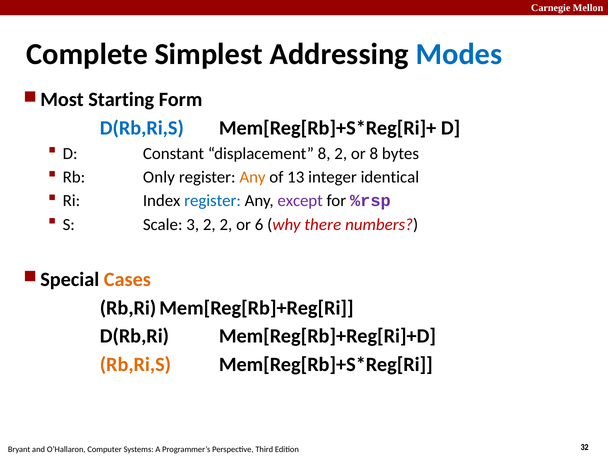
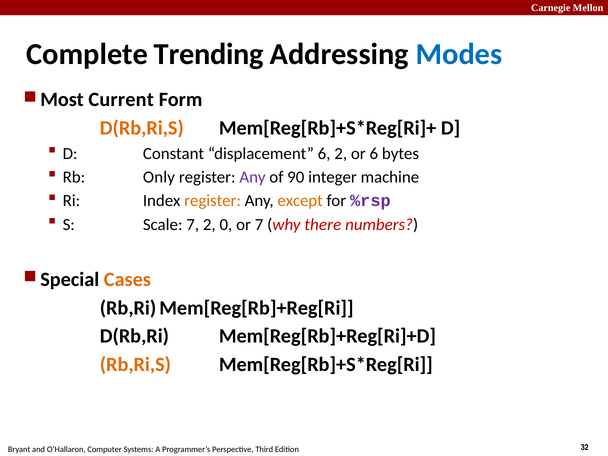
Simplest: Simplest -> Trending (209, 54)
Starting: Starting -> Current (121, 100)
D(Rb,Ri,S colour: blue -> orange (142, 128)
displacement 8: 8 -> 6 (324, 154)
or 8: 8 -> 6 (374, 154)
Any colour: orange -> purple (253, 177)
13: 13 -> 90 (296, 177)
identical: identical -> machine (390, 177)
register colour: blue -> orange (213, 201)
except colour: purple -> orange (300, 201)
Scale 3: 3 -> 7 (193, 225)
2 2: 2 -> 0 (226, 225)
or 6: 6 -> 7 (259, 225)
